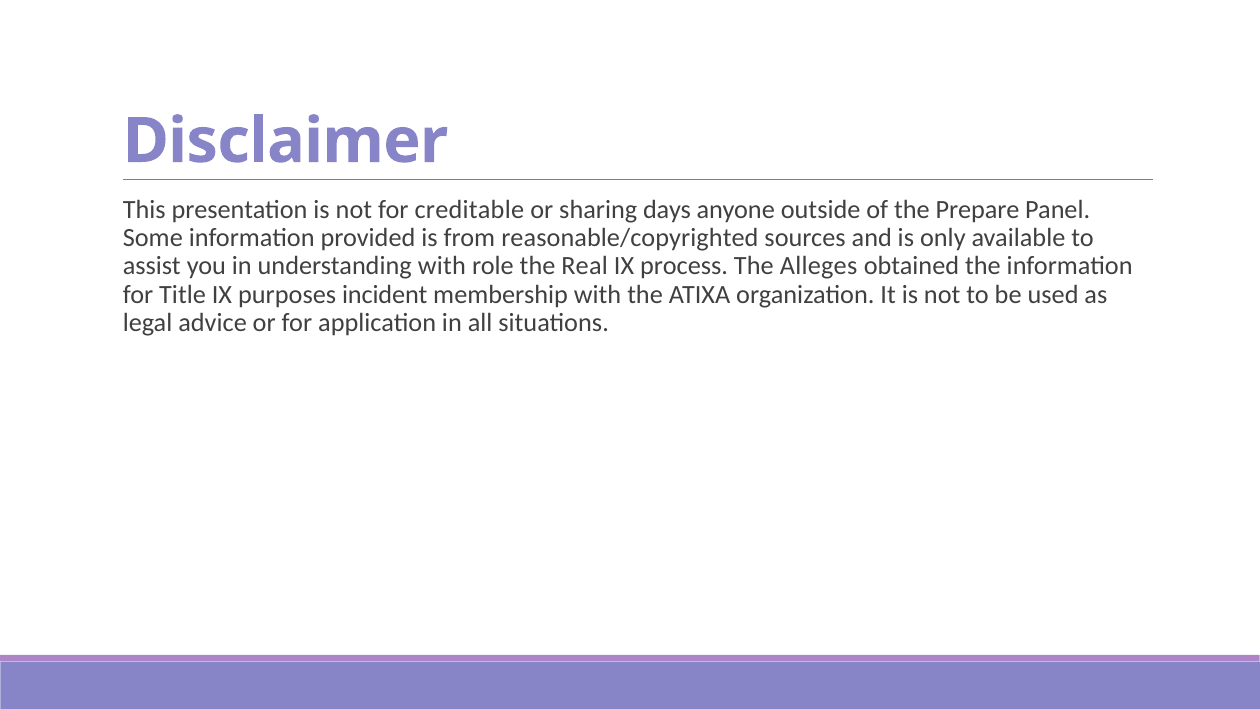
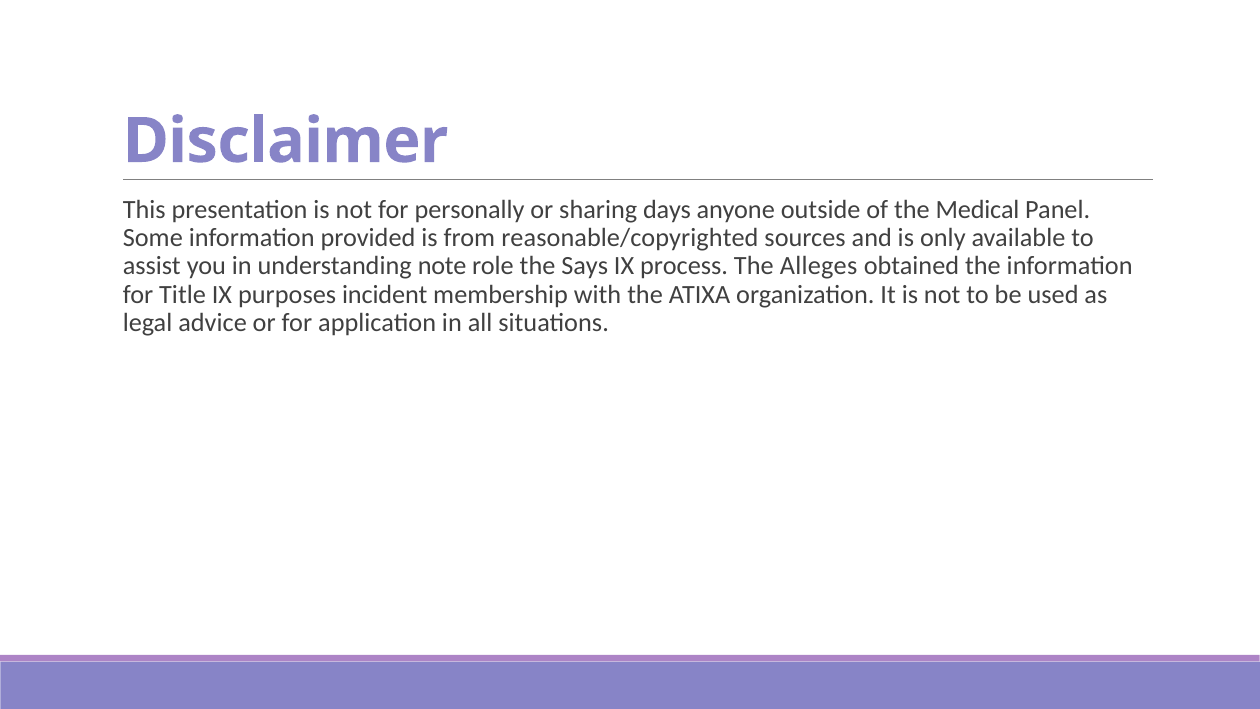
creditable: creditable -> personally (469, 209)
Prepare: Prepare -> Medical (978, 209)
understanding with: with -> note (442, 266)
Real: Real -> Says (585, 266)
